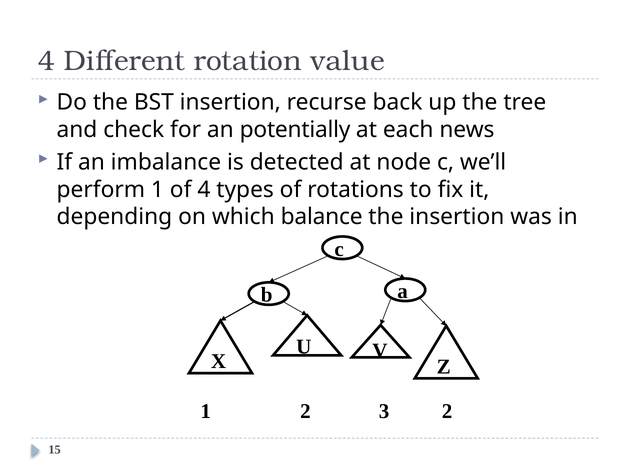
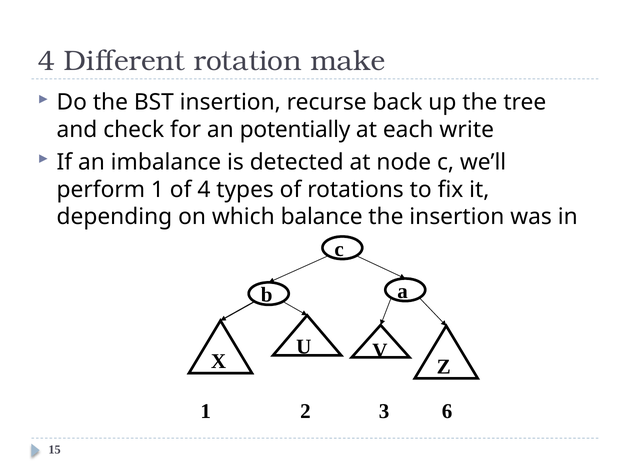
value: value -> make (348, 61)
news: news -> write (467, 130)
3 2: 2 -> 6 (447, 411)
